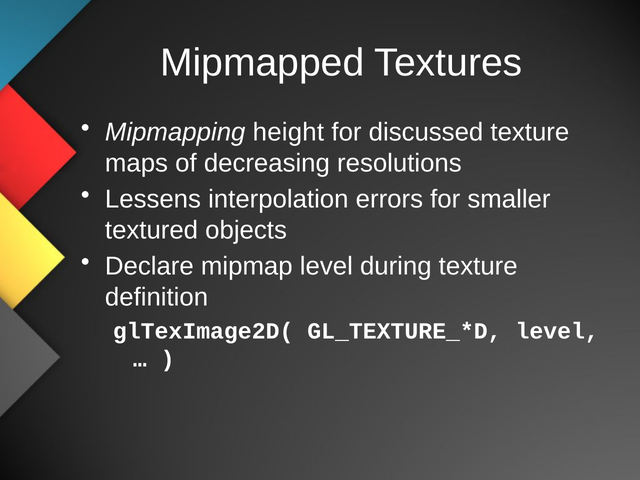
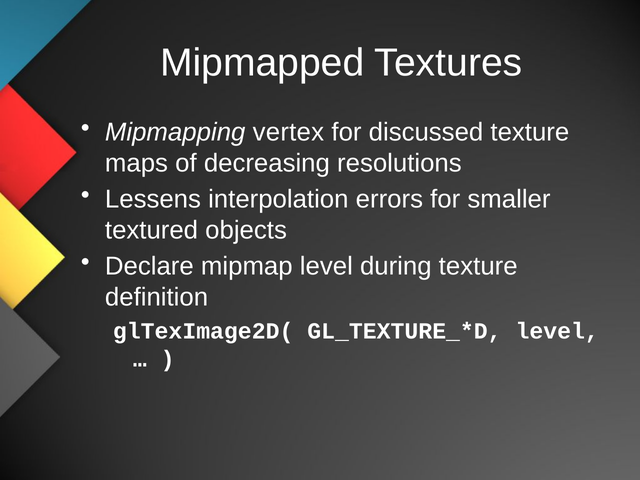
height: height -> vertex (288, 132)
